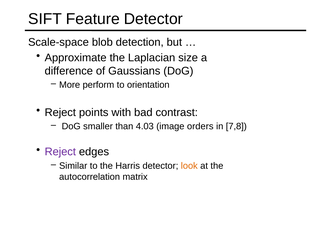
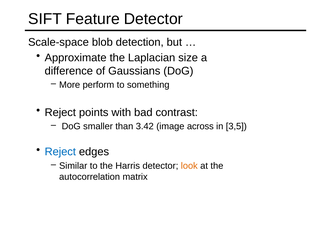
orientation: orientation -> something (148, 85)
4.03: 4.03 -> 3.42 (145, 126)
orders: orders -> across (200, 126)
7,8: 7,8 -> 3,5 (236, 126)
Reject colour: purple -> blue (60, 151)
